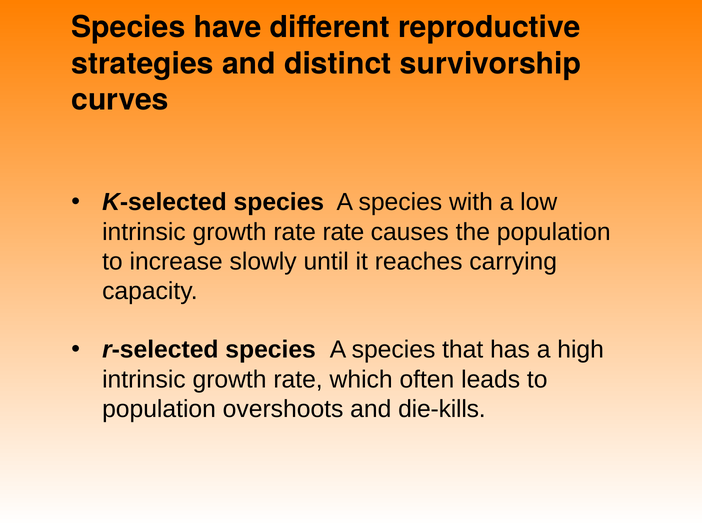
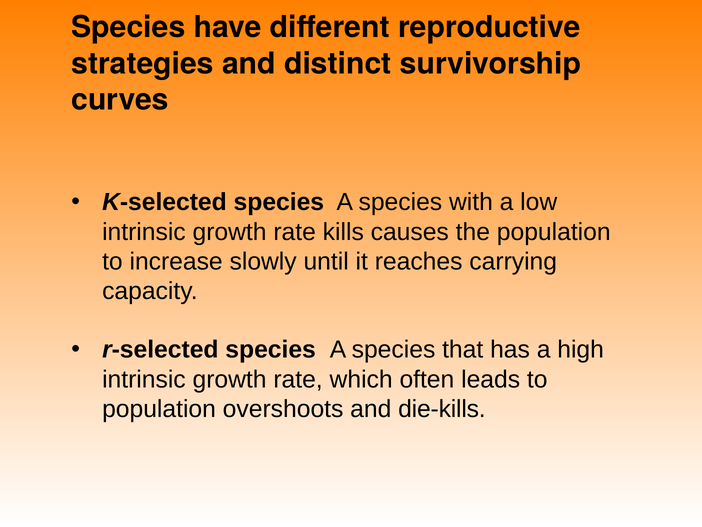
rate rate: rate -> kills (343, 232)
